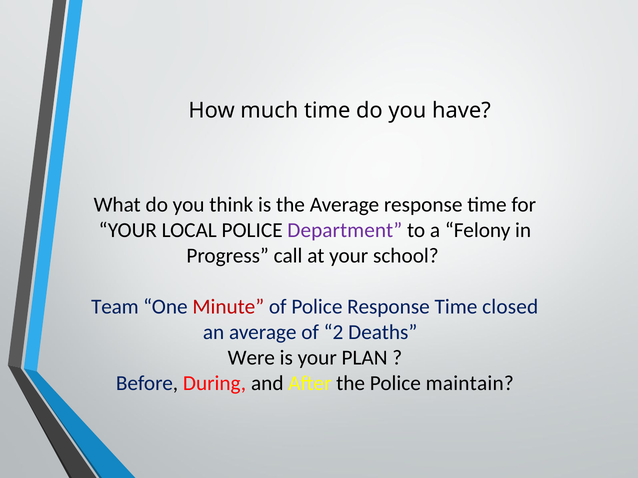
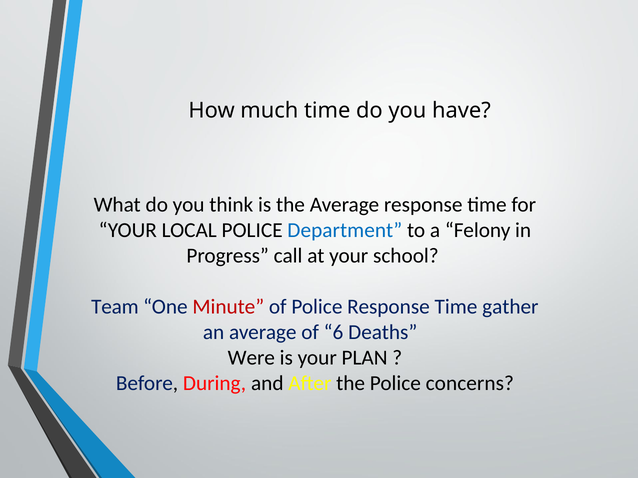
Department colour: purple -> blue (345, 230)
closed: closed -> gather (510, 307)
2: 2 -> 6 (334, 332)
maintain: maintain -> concerns (470, 383)
